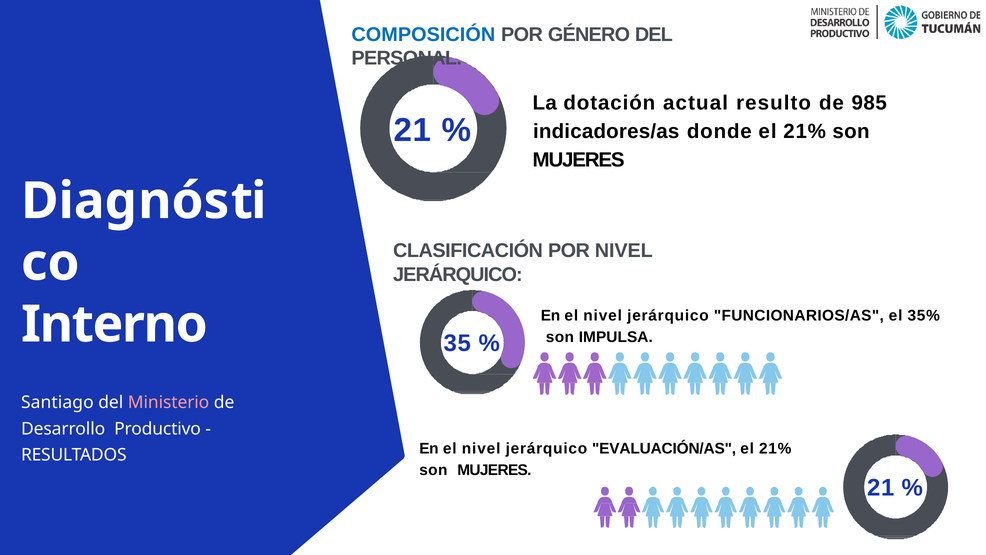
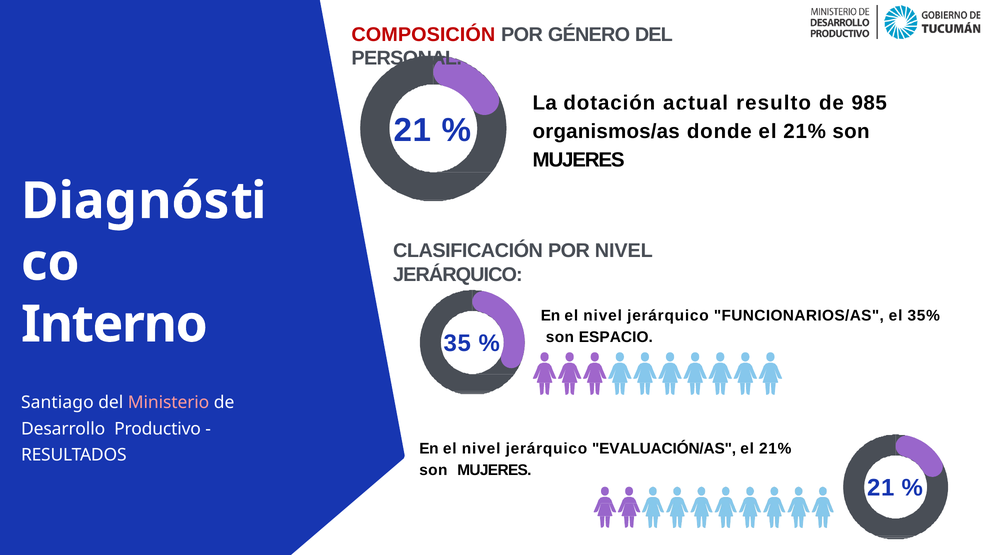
COMPOSICIÓN colour: blue -> red (423, 34)
indicadores/as: indicadores/as -> organismos/as (606, 131)
IMPULSA: IMPULSA -> ESPACIO (616, 337)
